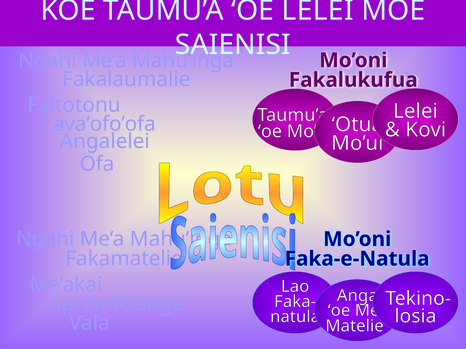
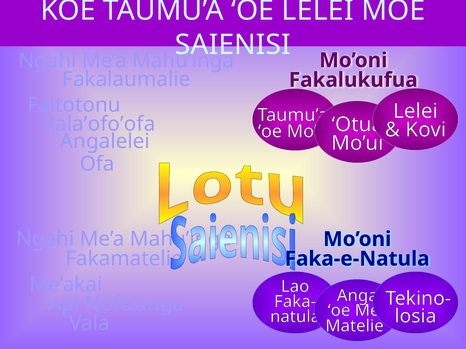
Lava’ofo’ofa: Lava’ofo’ofa -> Vala’ofo’ofa (99, 124)
